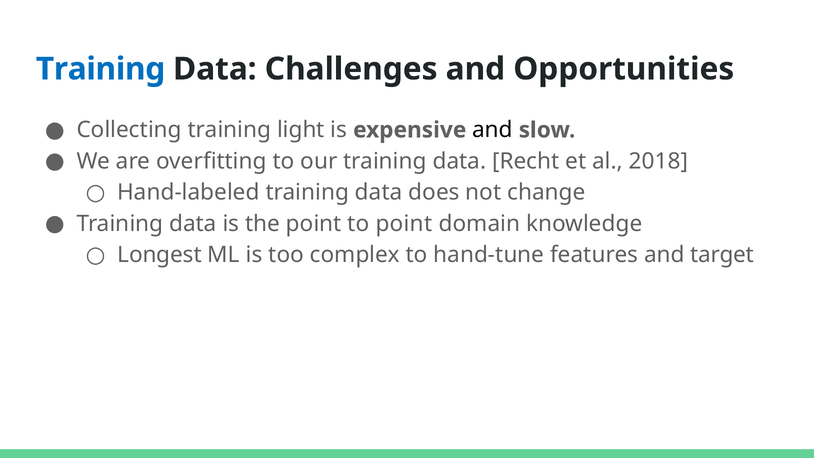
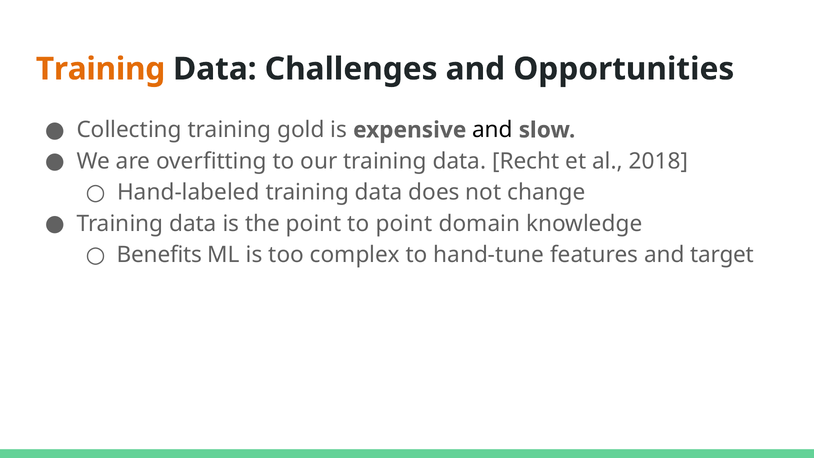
Training colour: blue -> orange (101, 69)
light: light -> gold (301, 130)
Longest: Longest -> Benefits (160, 255)
